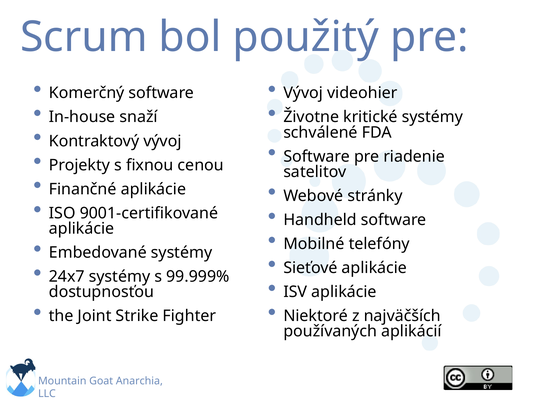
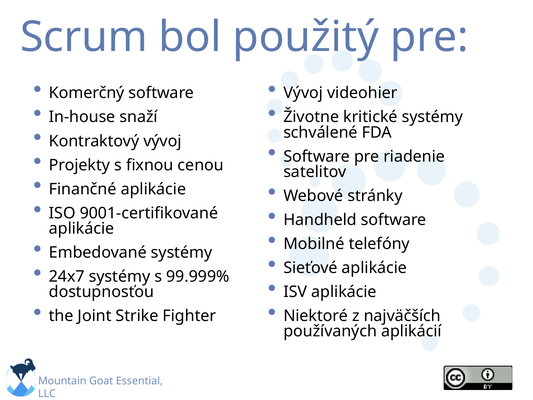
Anarchia: Anarchia -> Essential (139, 381)
